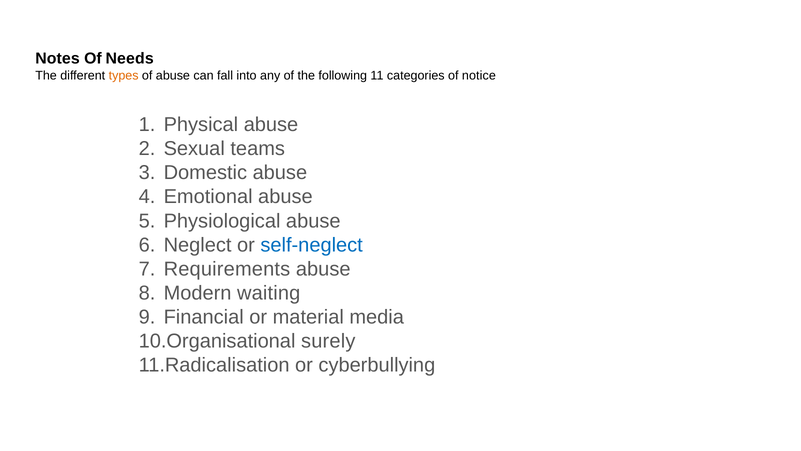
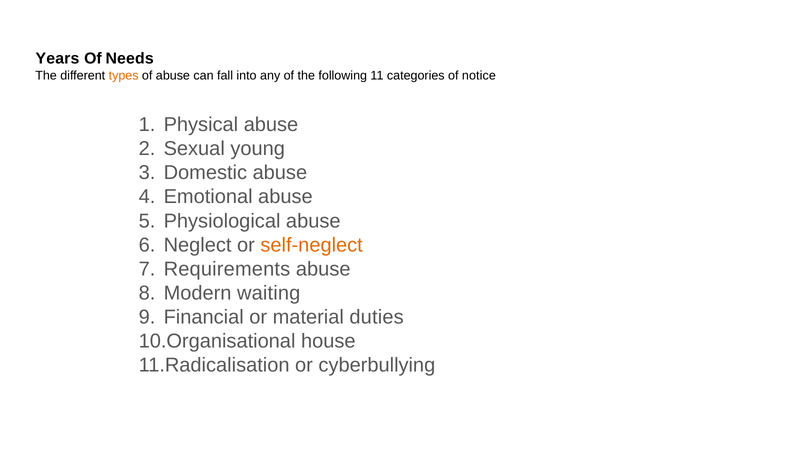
Notes: Notes -> Years (57, 58)
teams: teams -> young (258, 149)
self-neglect colour: blue -> orange (312, 245)
media: media -> duties (377, 317)
surely: surely -> house (328, 341)
